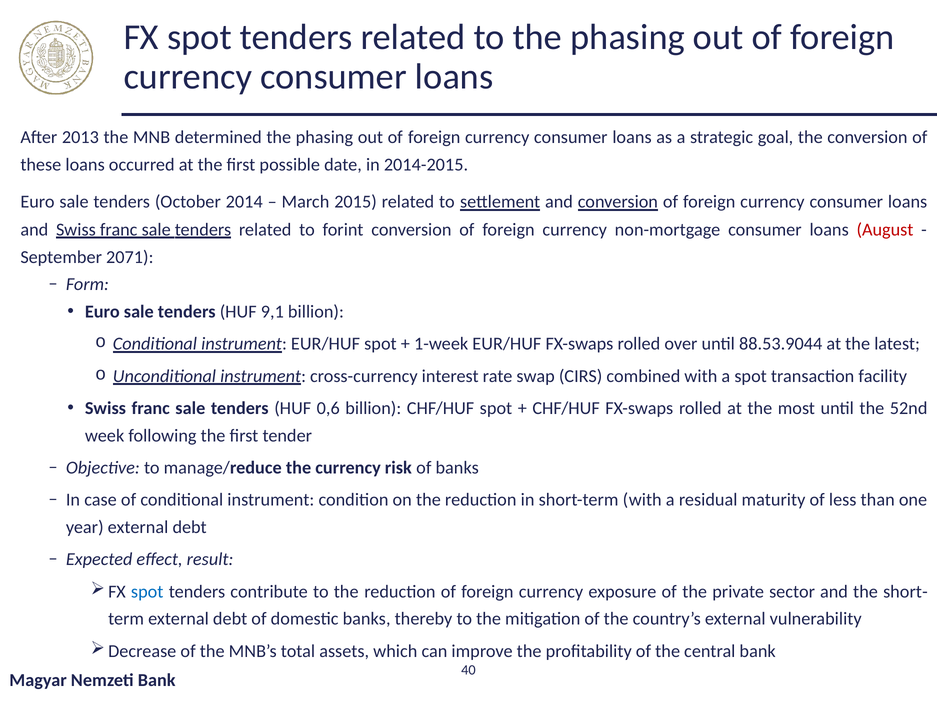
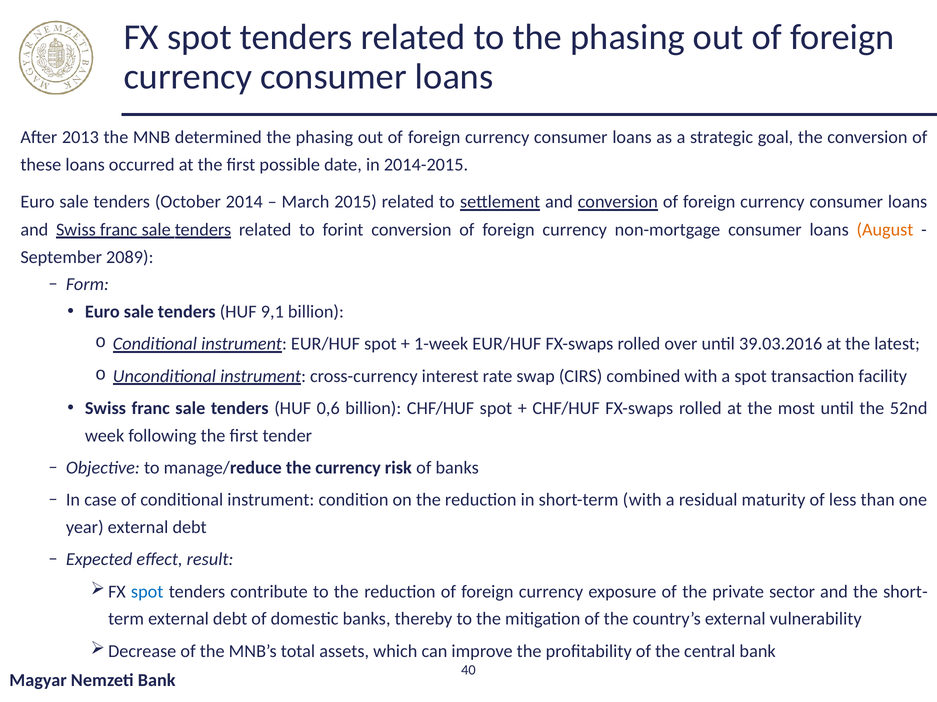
August colour: red -> orange (885, 230)
2071: 2071 -> 2089 (130, 257)
88.53.9044: 88.53.9044 -> 39.03.2016 (781, 344)
